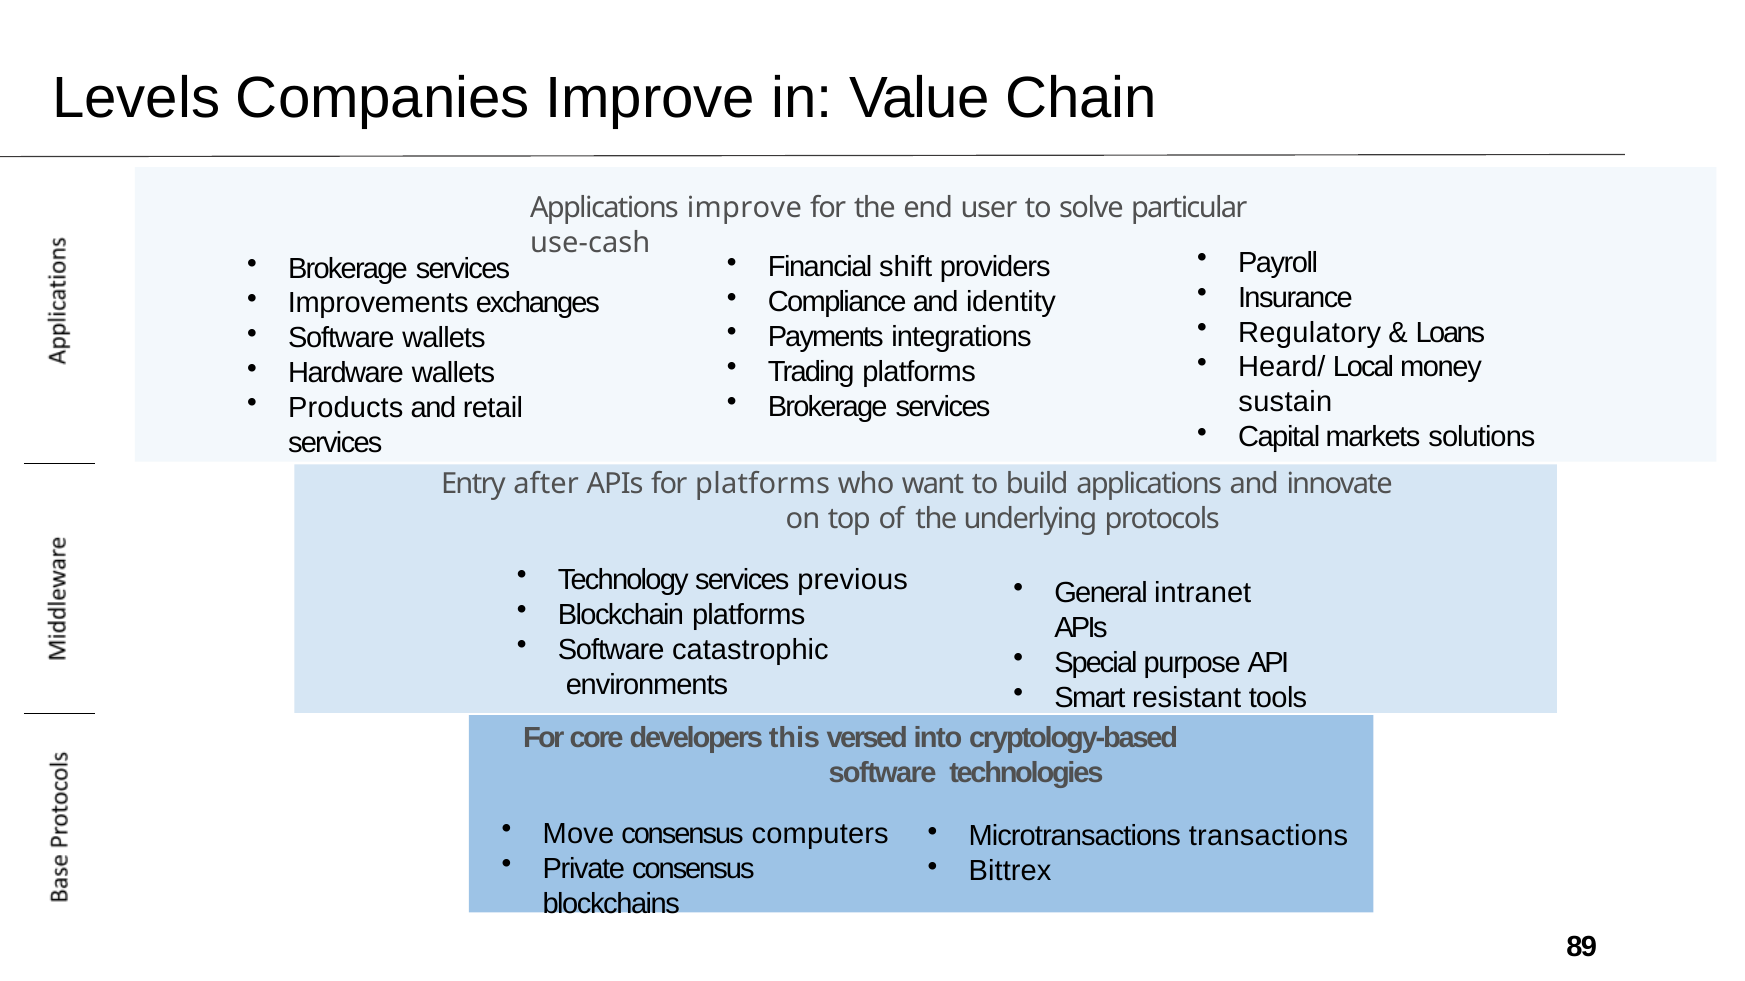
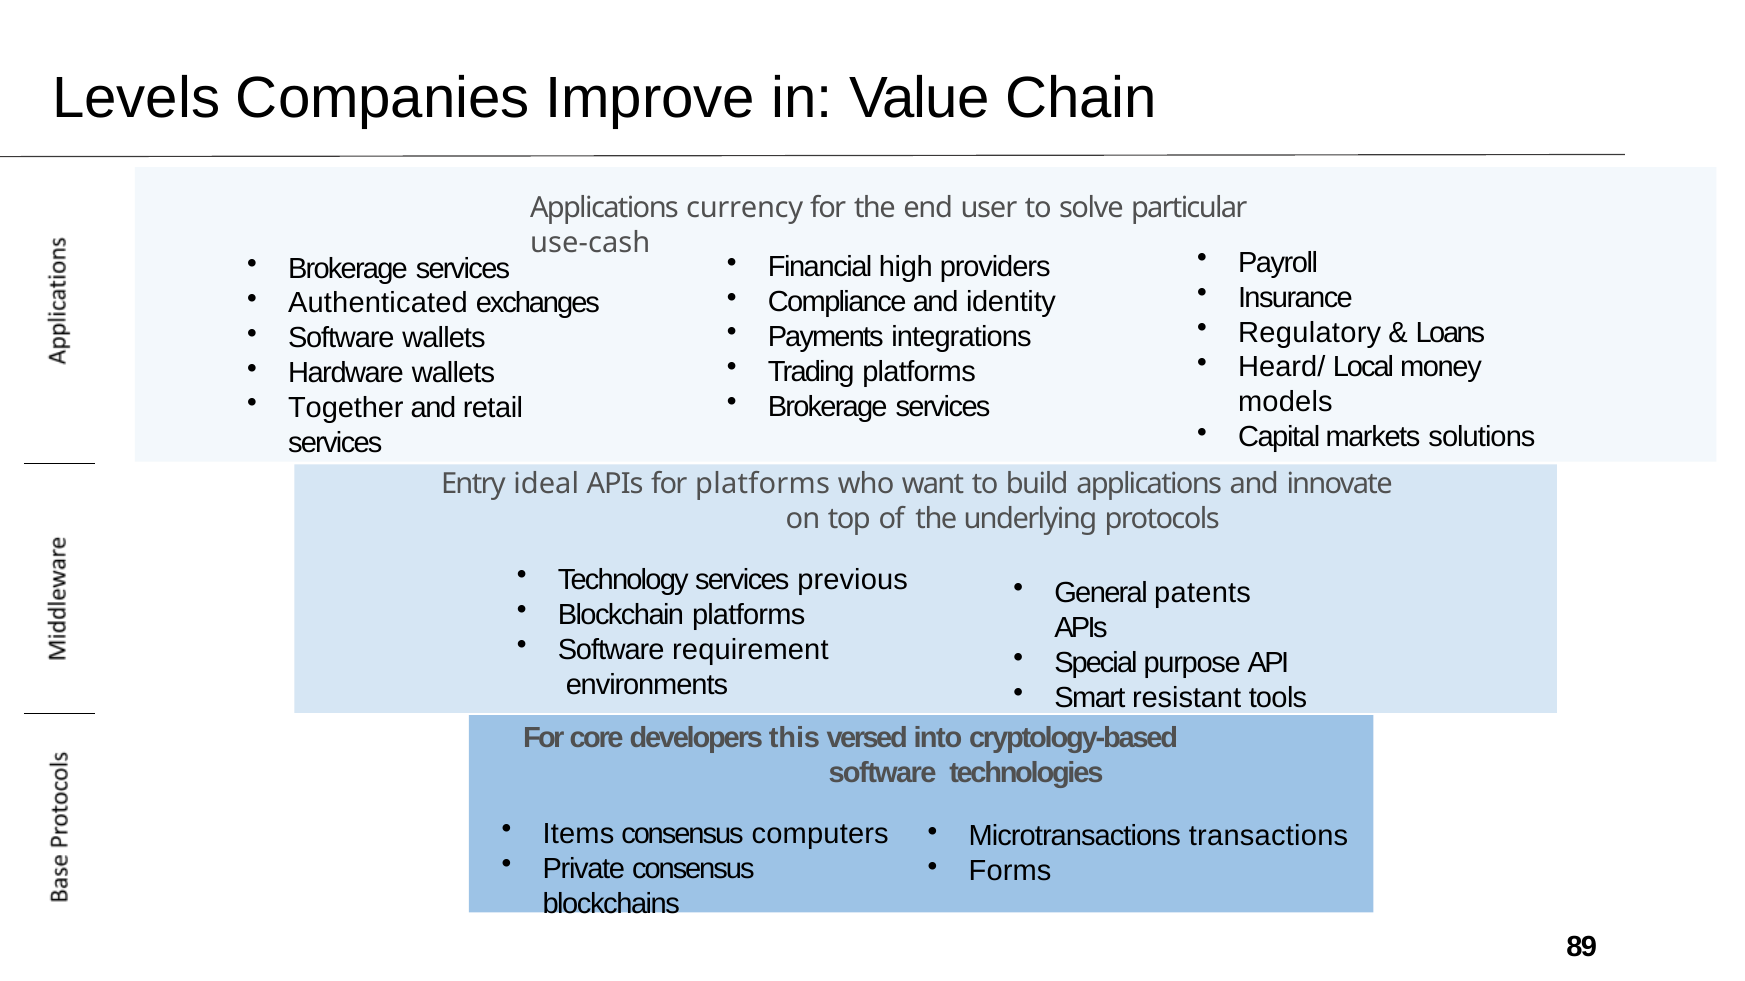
Applications improve: improve -> currency (745, 208)
shift: shift -> high (906, 267)
Improvements: Improvements -> Authenticated (378, 304)
sustain: sustain -> models (1285, 402)
Products: Products -> Together (346, 408)
after: after -> ideal (546, 485)
intranet: intranet -> patents (1203, 593)
catastrophic: catastrophic -> requirement (750, 650)
Move: Move -> Items (579, 834)
Bittrex: Bittrex -> Forms (1010, 872)
